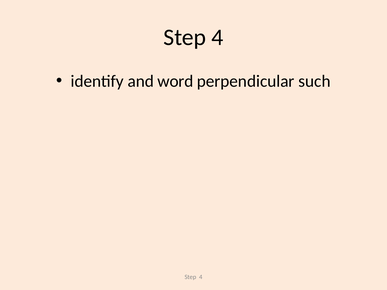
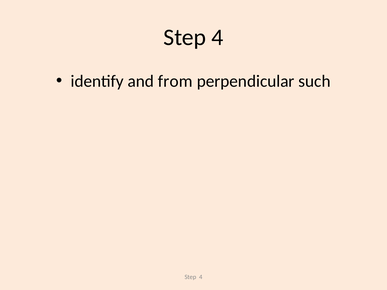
word: word -> from (175, 81)
